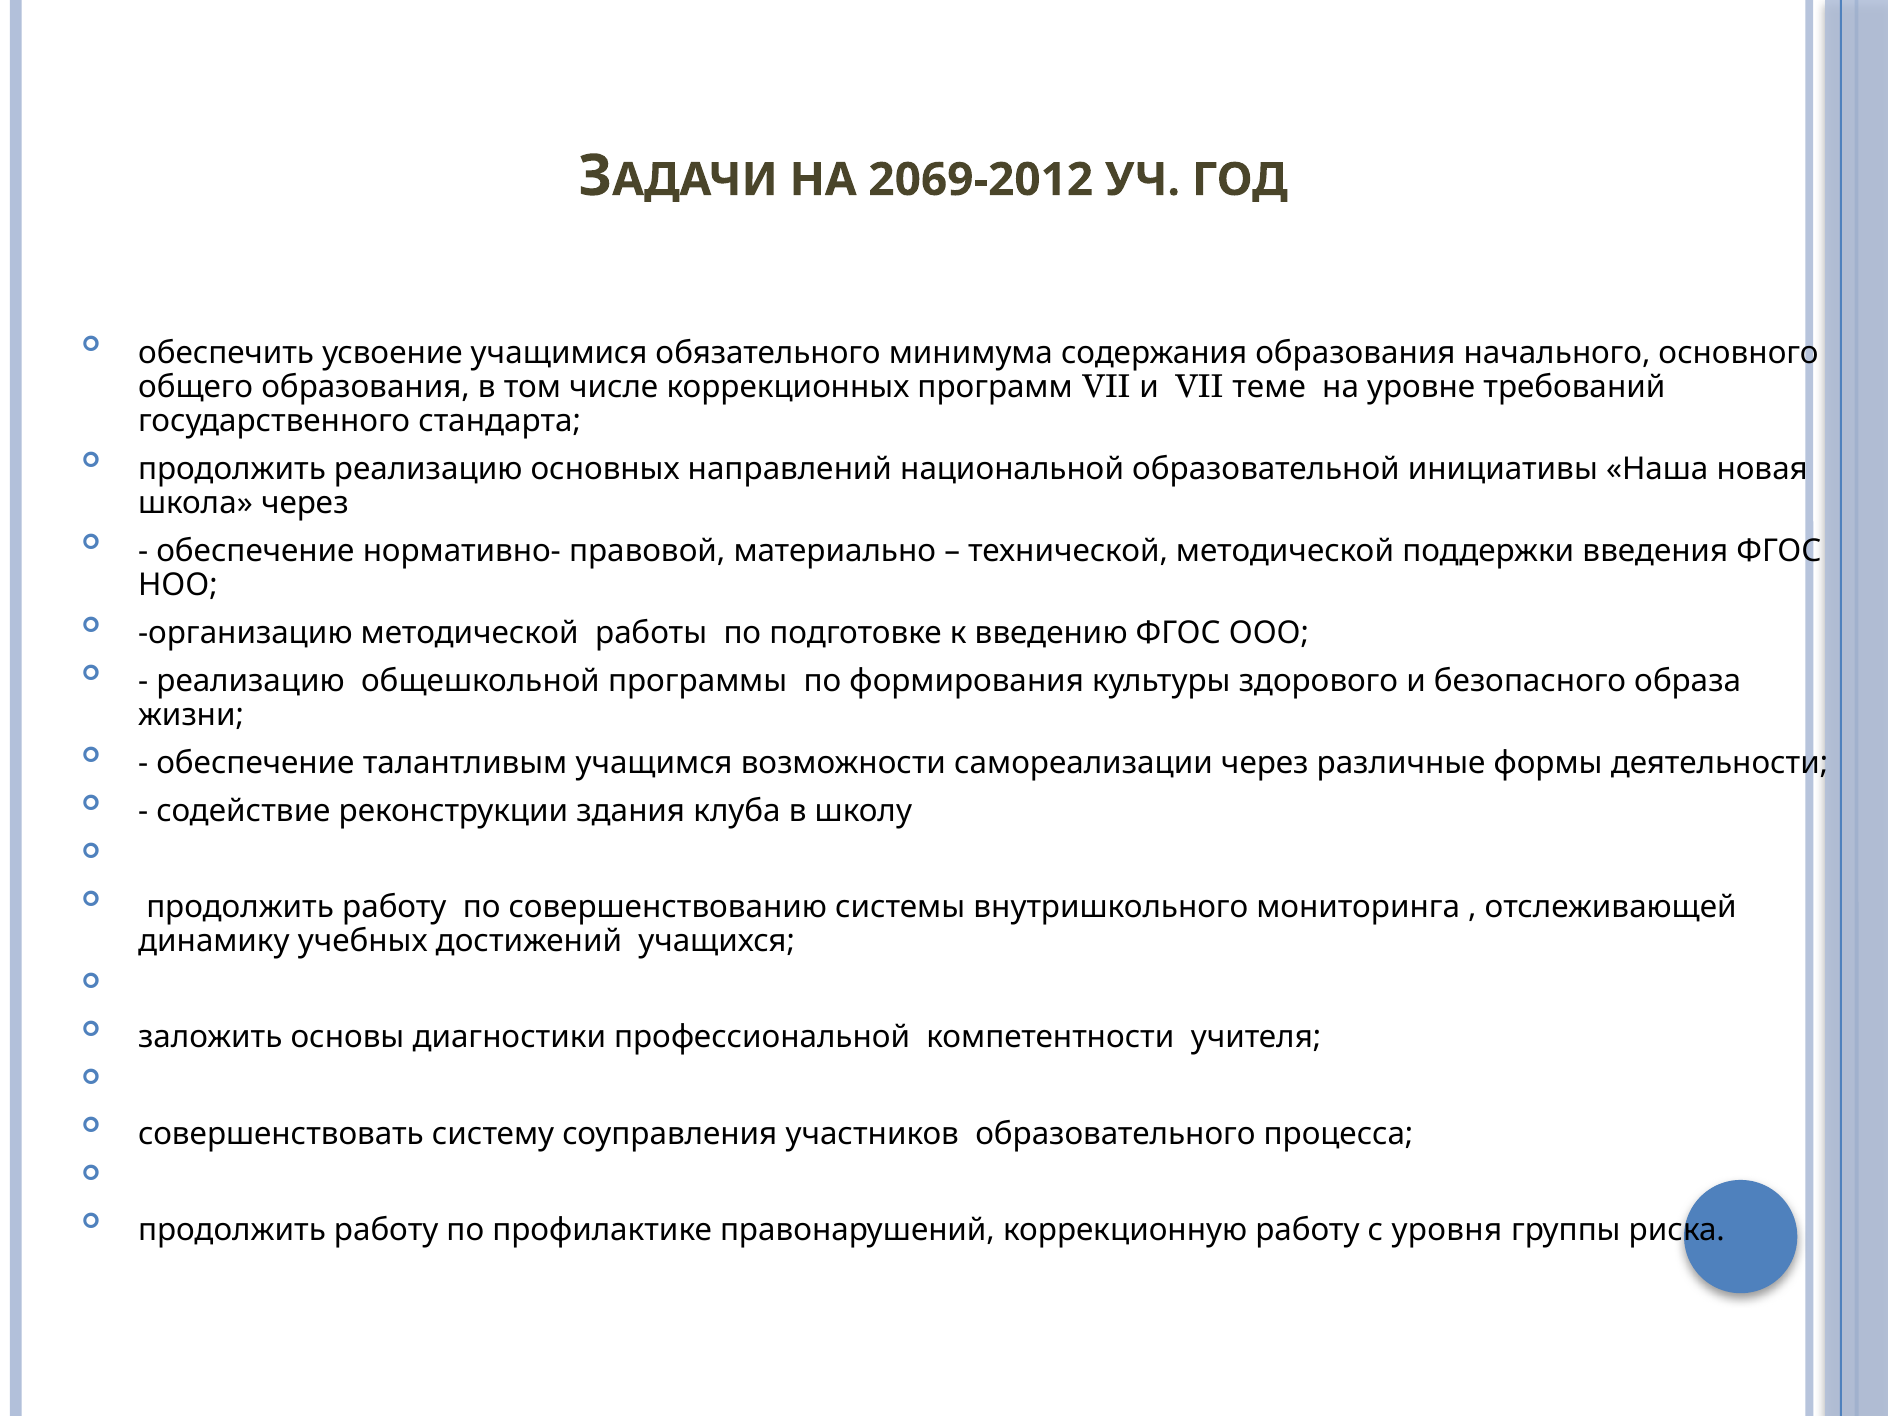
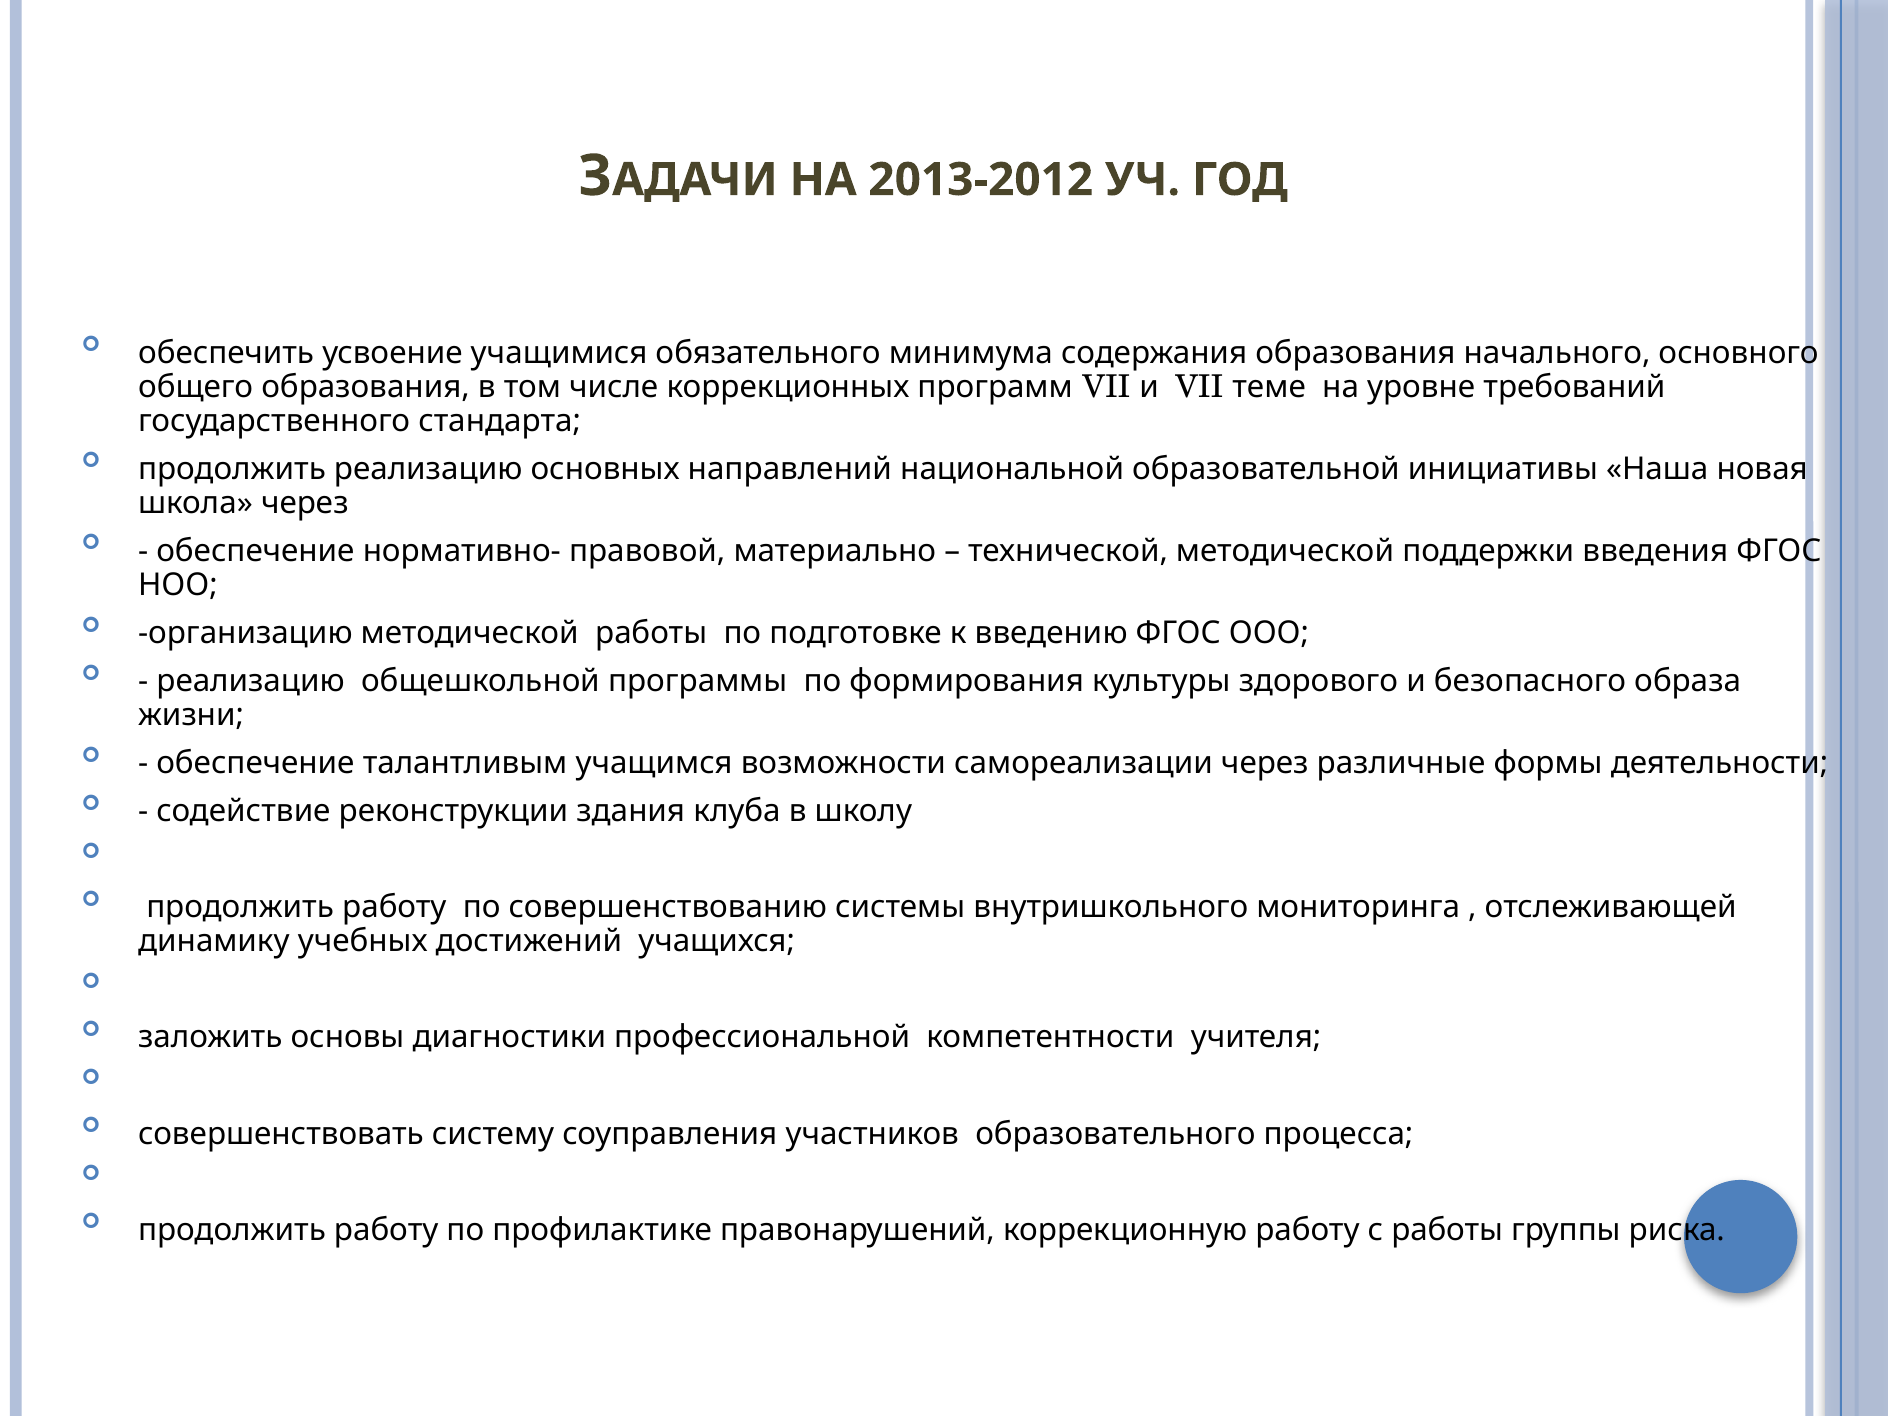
2069-2012: 2069-2012 -> 2013-2012 (981, 180)
с уровня: уровня -> работы (1447, 1230)
